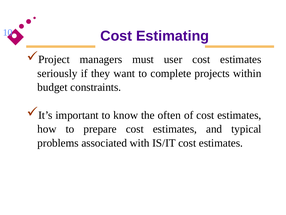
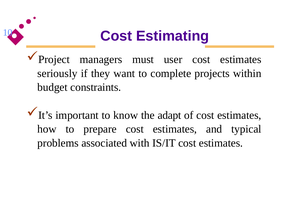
often: often -> adapt (169, 115)
